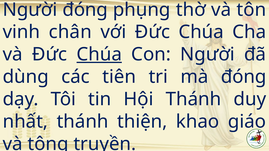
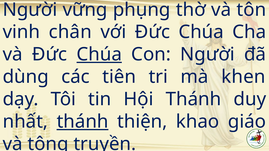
Người đóng: đóng -> vững (85, 10)
mà đóng: đóng -> khen (243, 77)
thánh underline: none -> present (83, 122)
